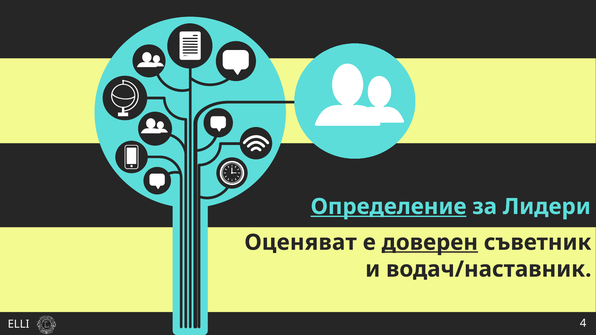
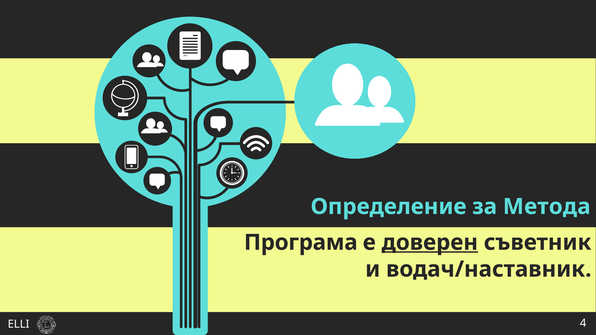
Определение underline: present -> none (389, 207)
Лидери: Лидери -> Метода (547, 207)
Оценяват: Оценяват -> Програма (301, 243)
